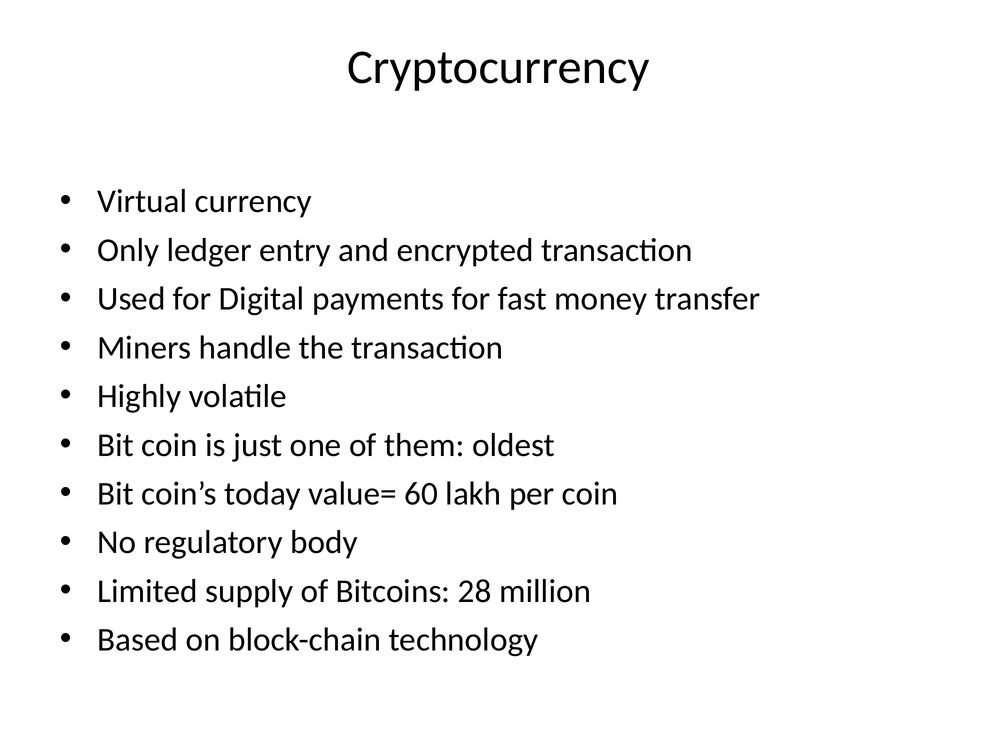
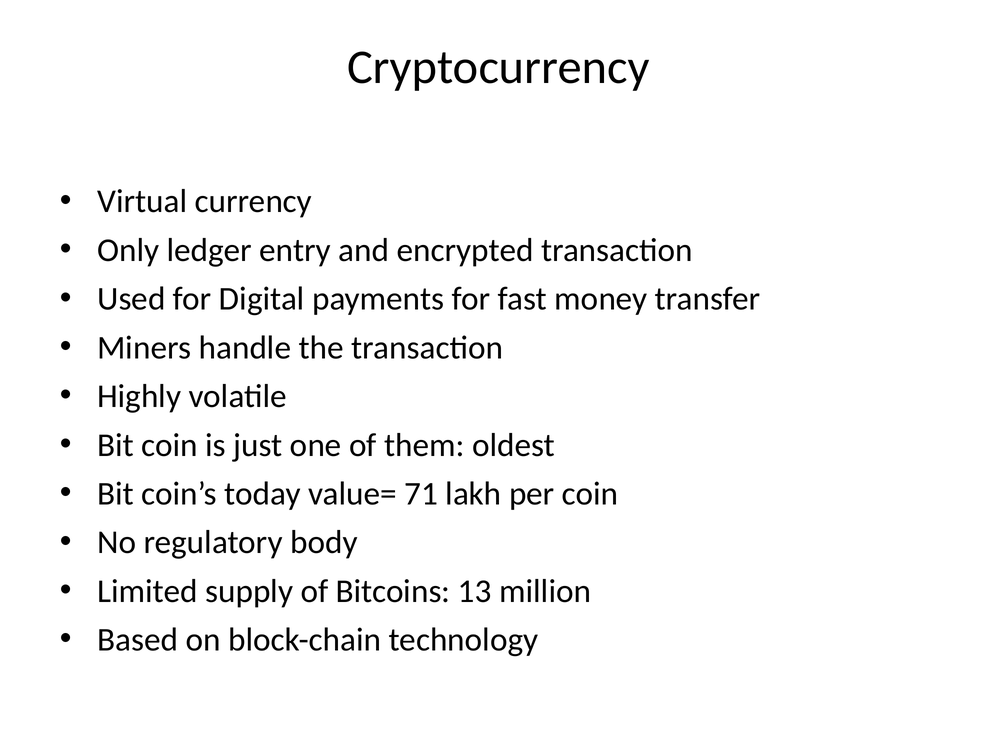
60: 60 -> 71 (421, 494)
28: 28 -> 13 (475, 592)
